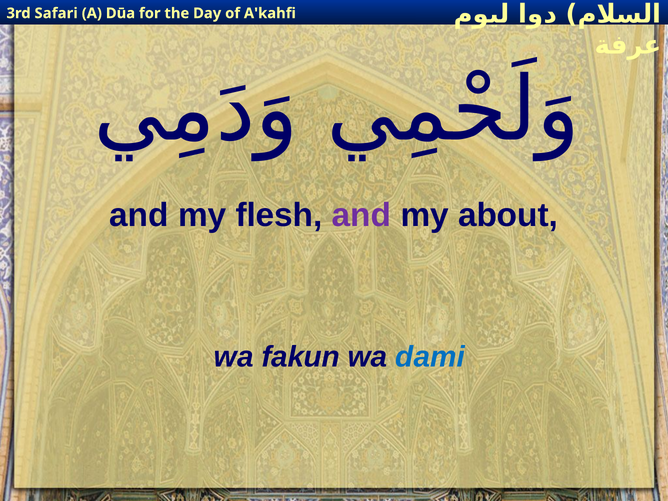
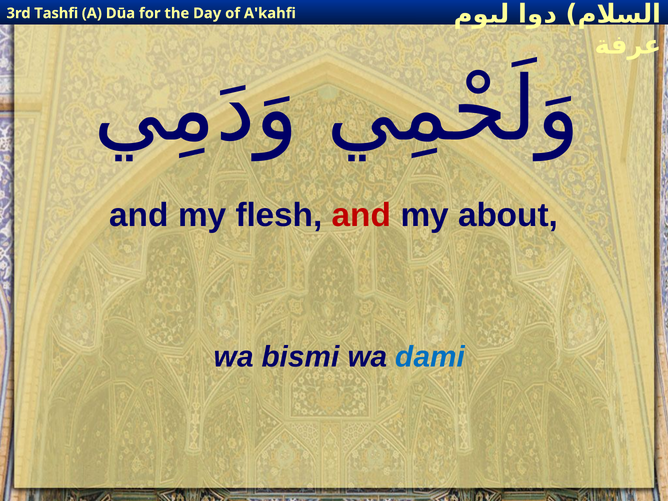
Safari: Safari -> Tashfi (56, 13)
and colour: purple -> red (362, 215)
fakun: fakun -> bismi (301, 357)
